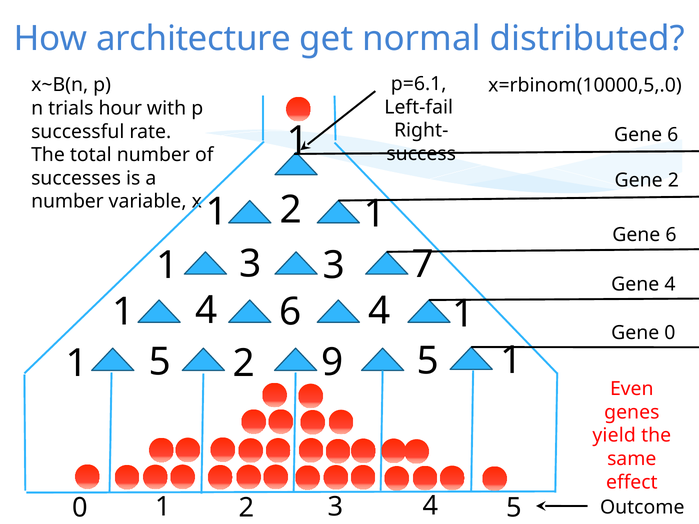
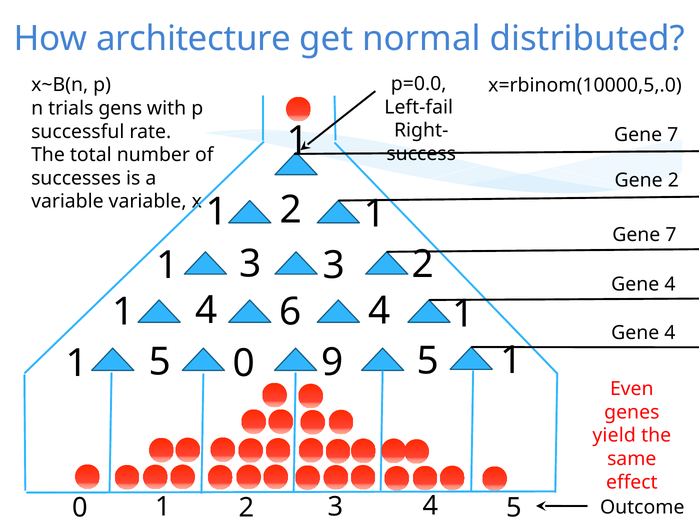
p=6.1: p=6.1 -> p=0.0 (419, 84)
hour: hour -> gens (120, 108)
6: 6 -> 7 (673, 135)
number: number -> variable (67, 202)
6: 6 -> 7 (671, 235)
3 7: 7 -> 2 (423, 265)
0: 0 -> 4 (670, 333)
1 2: 2 -> 0 (244, 364)
